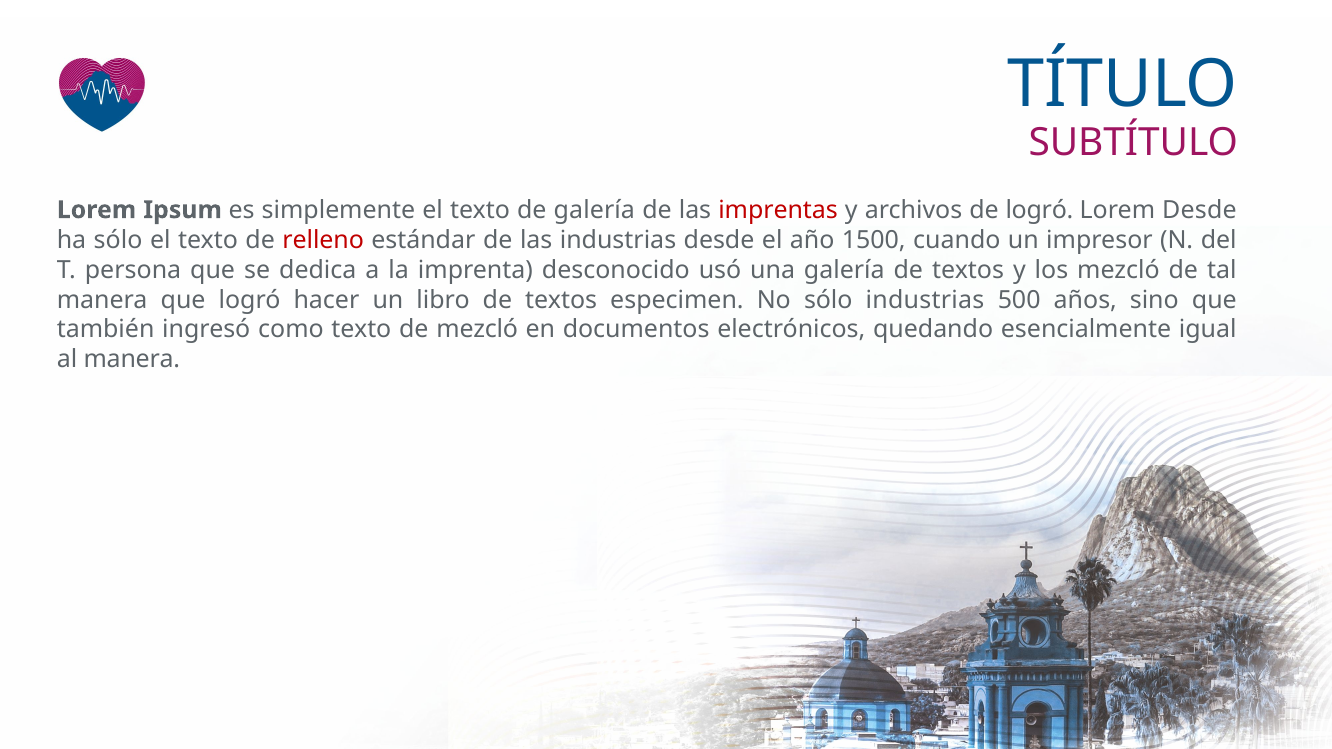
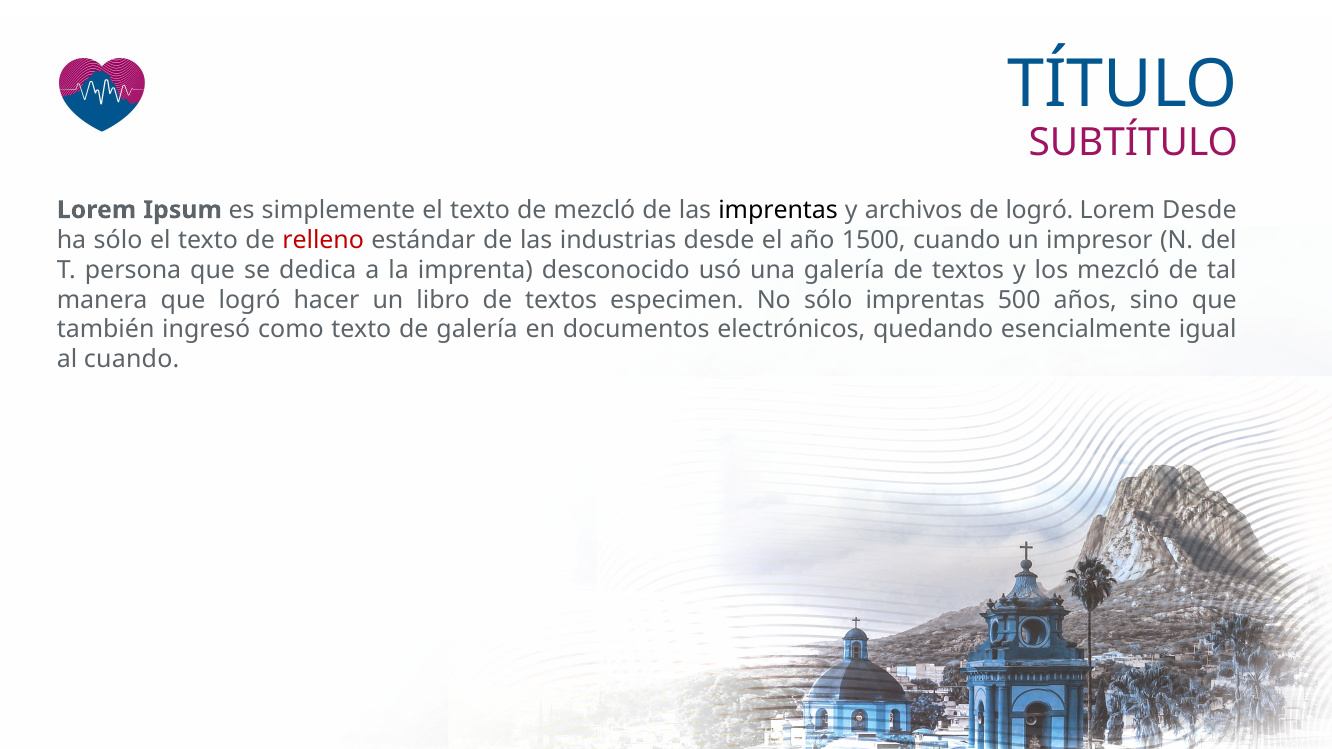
de galería: galería -> mezcló (595, 210)
imprentas colour: red -> black (778, 210)
sólo industrias: industrias -> imprentas (925, 300)
de mezcló: mezcló -> galería (477, 330)
al manera: manera -> cuando (132, 360)
